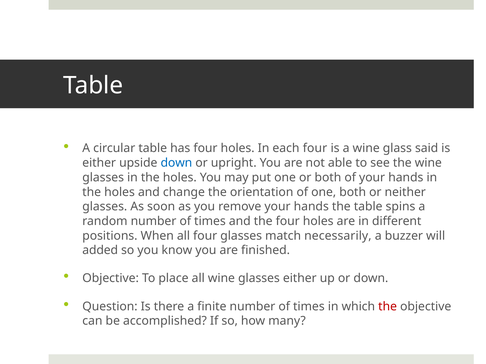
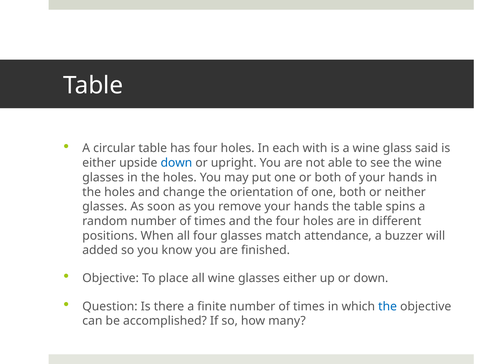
each four: four -> with (315, 149)
necessarily: necessarily -> attendance (338, 236)
the colour: red -> blue (388, 307)
